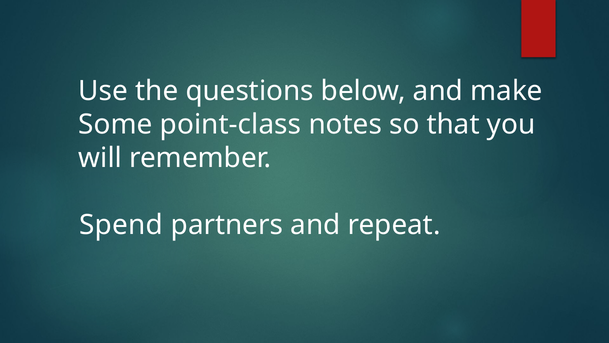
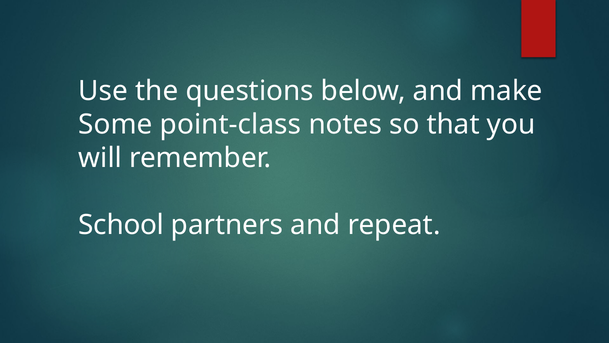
Spend: Spend -> School (121, 225)
